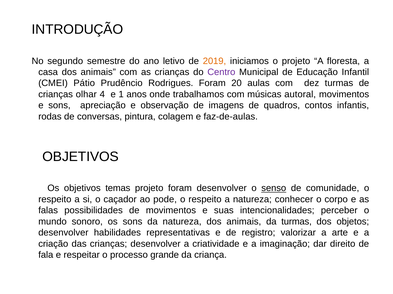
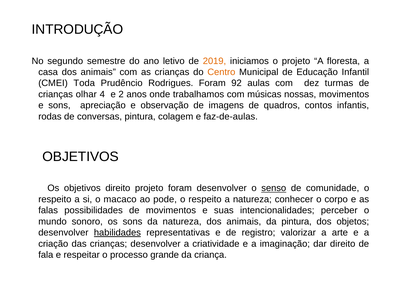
Centro colour: purple -> orange (221, 72)
Pátio: Pátio -> Toda (84, 83)
20: 20 -> 92 (237, 83)
1: 1 -> 2 (121, 95)
autoral: autoral -> nossas (300, 95)
objetivos temas: temas -> direito (118, 189)
caçador: caçador -> macaco (120, 200)
da turmas: turmas -> pintura (297, 222)
habilidades underline: none -> present (117, 233)
